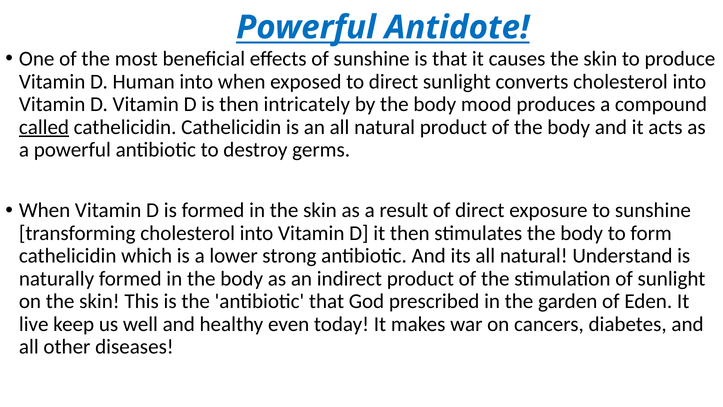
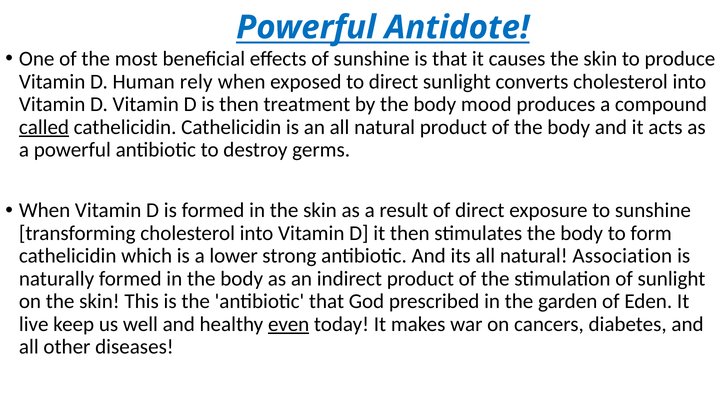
Human into: into -> rely (196, 82)
intricately: intricately -> treatment (307, 104)
Understand: Understand -> Association (622, 256)
even underline: none -> present (289, 324)
